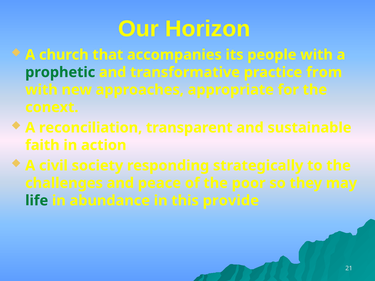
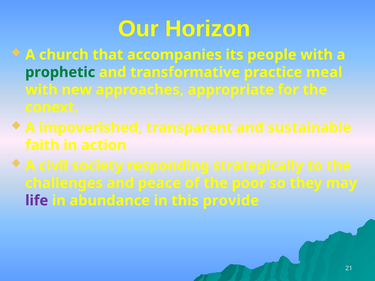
from: from -> meal (324, 72)
reconciliation: reconciliation -> impoverished (91, 128)
life colour: green -> purple (37, 201)
